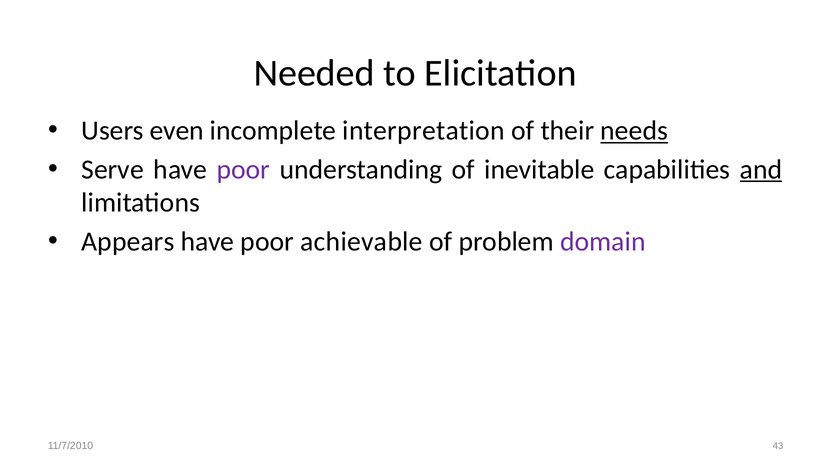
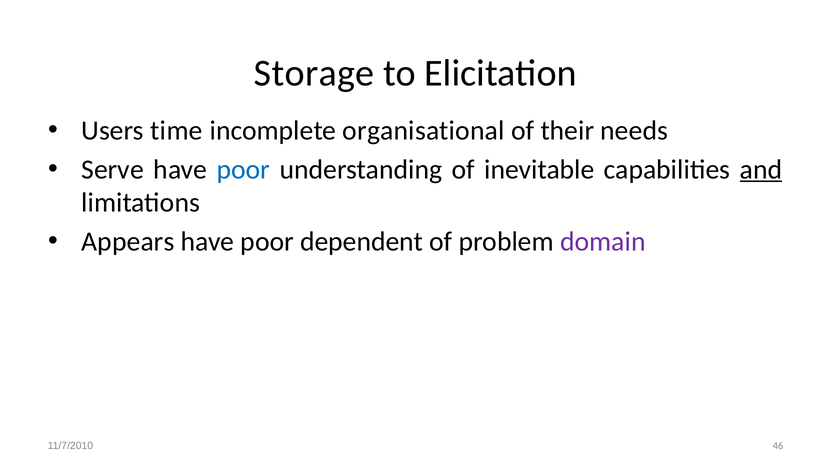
Needed: Needed -> Storage (314, 73)
even: even -> time (177, 131)
interpretation: interpretation -> organisational (424, 131)
needs underline: present -> none (634, 131)
poor colour: purple -> blue (243, 170)
achievable: achievable -> dependent (362, 242)
43: 43 -> 46 (778, 446)
